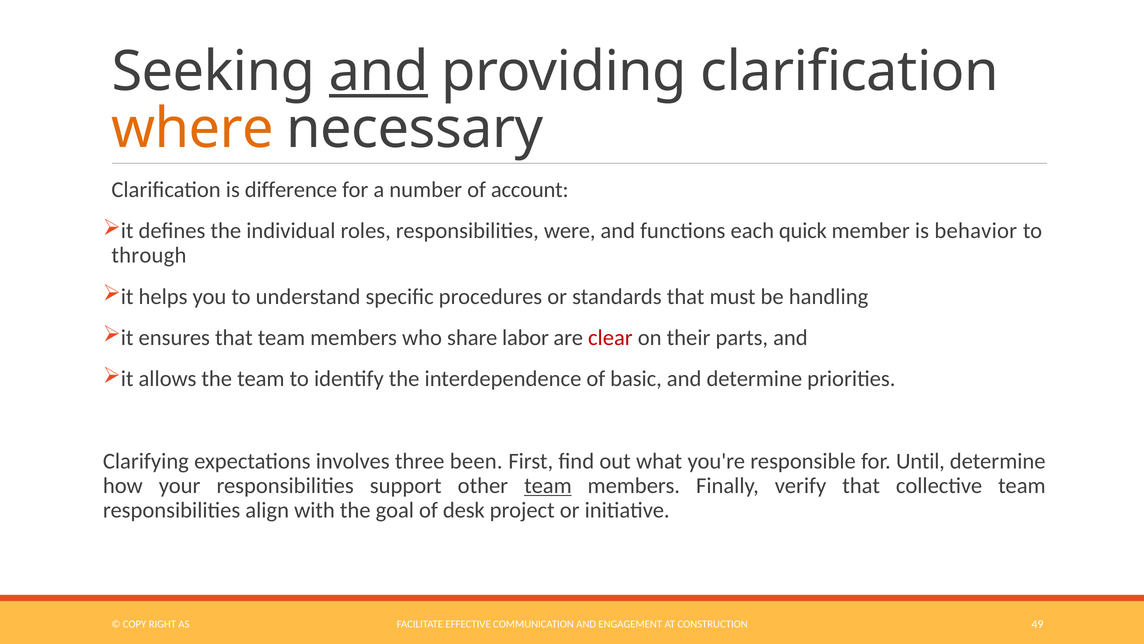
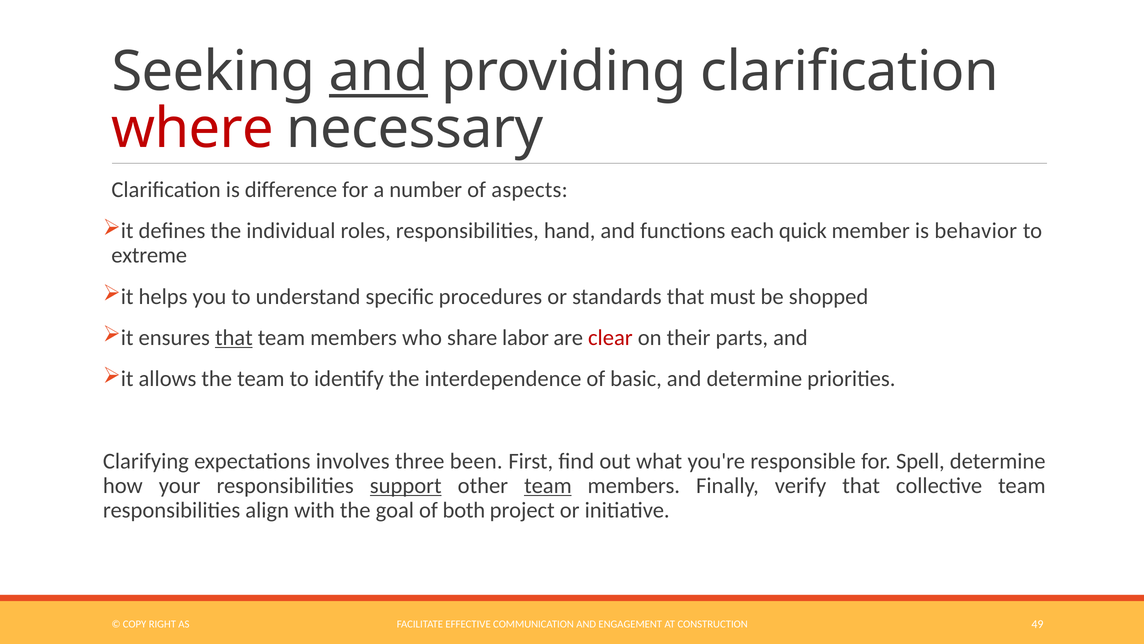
where colour: orange -> red (193, 129)
account: account -> aspects (530, 190)
were: were -> hand (570, 231)
through: through -> extreme (149, 255)
handling: handling -> shopped (829, 296)
that underline: none -> present (234, 338)
Until: Until -> Spell (920, 461)
support underline: none -> present (406, 485)
desk: desk -> both (464, 510)
